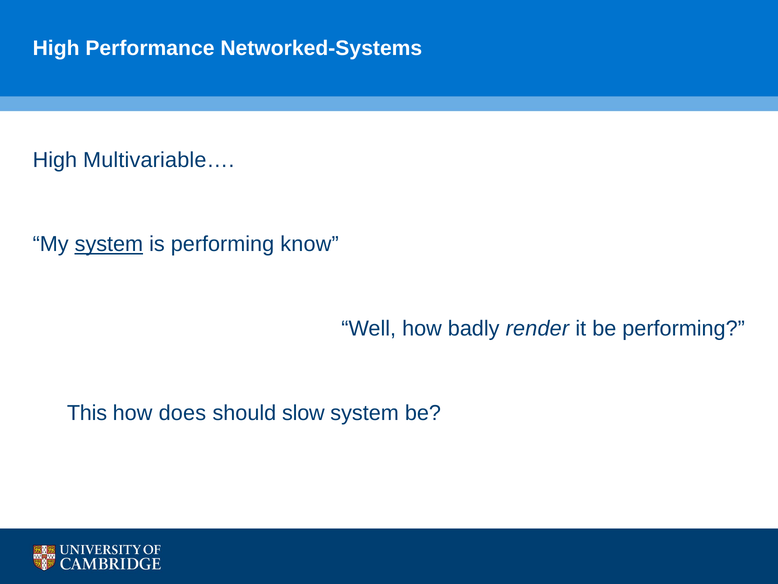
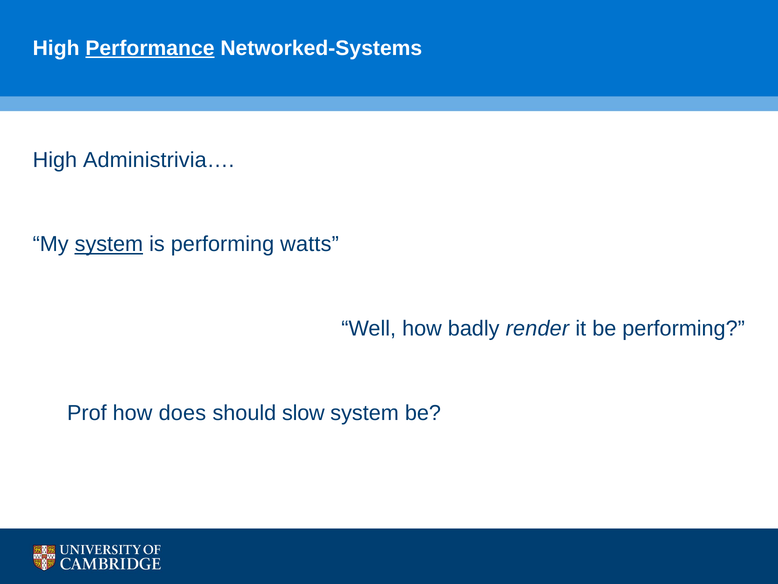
Performance underline: none -> present (150, 48)
Multivariable…: Multivariable… -> Administrivia… (159, 160)
know: know -> watts (310, 244)
This: This -> Prof (87, 413)
